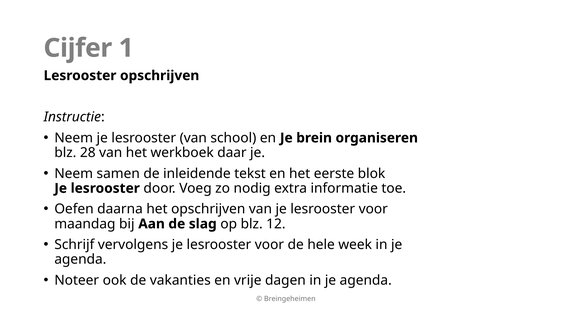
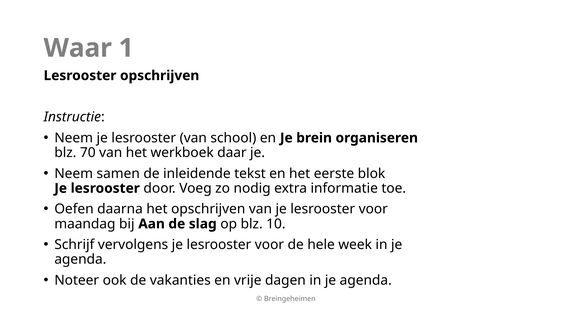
Cijfer: Cijfer -> Waar (78, 48)
28: 28 -> 70 (88, 153)
12: 12 -> 10 (276, 224)
